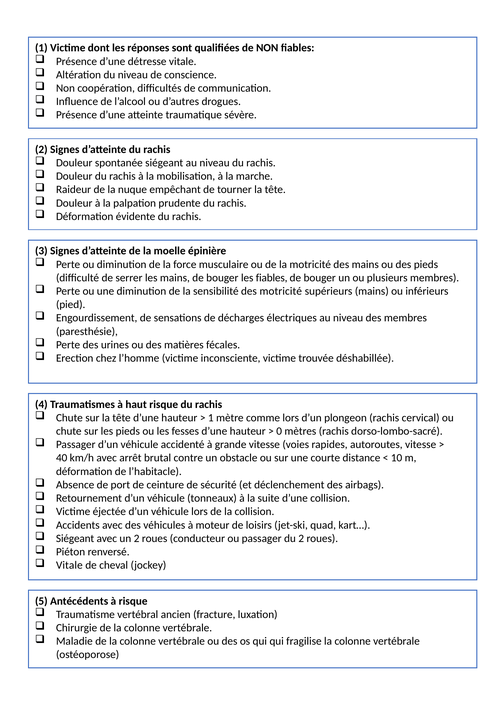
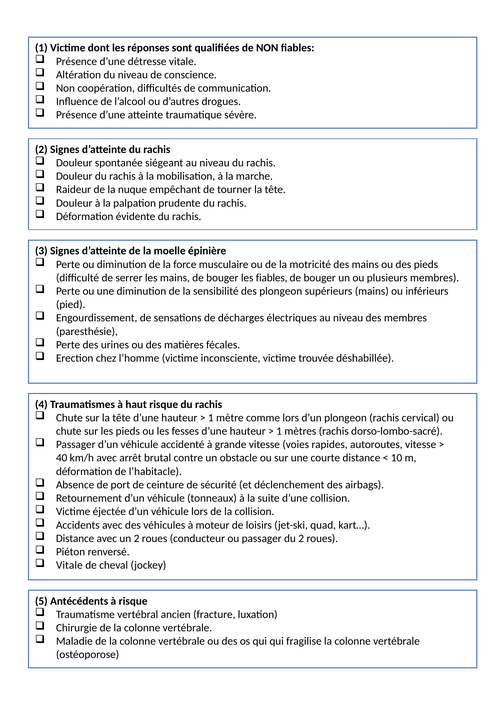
des motricité: motricité -> plongeon (281, 291)
0: 0 -> 1 (279, 432)
Siégeant: Siégeant -> Distance (75, 539)
